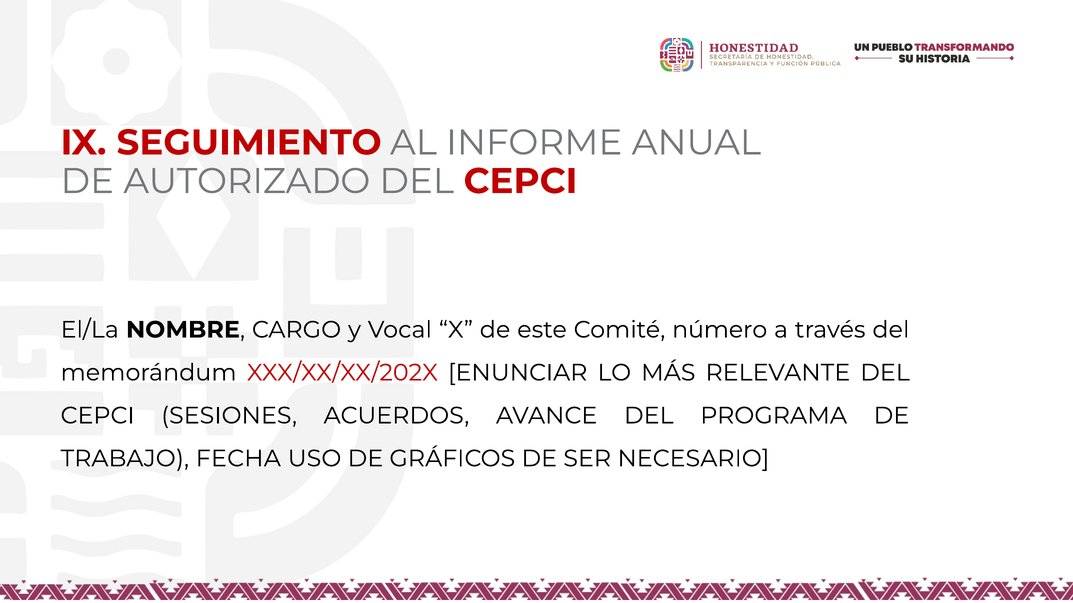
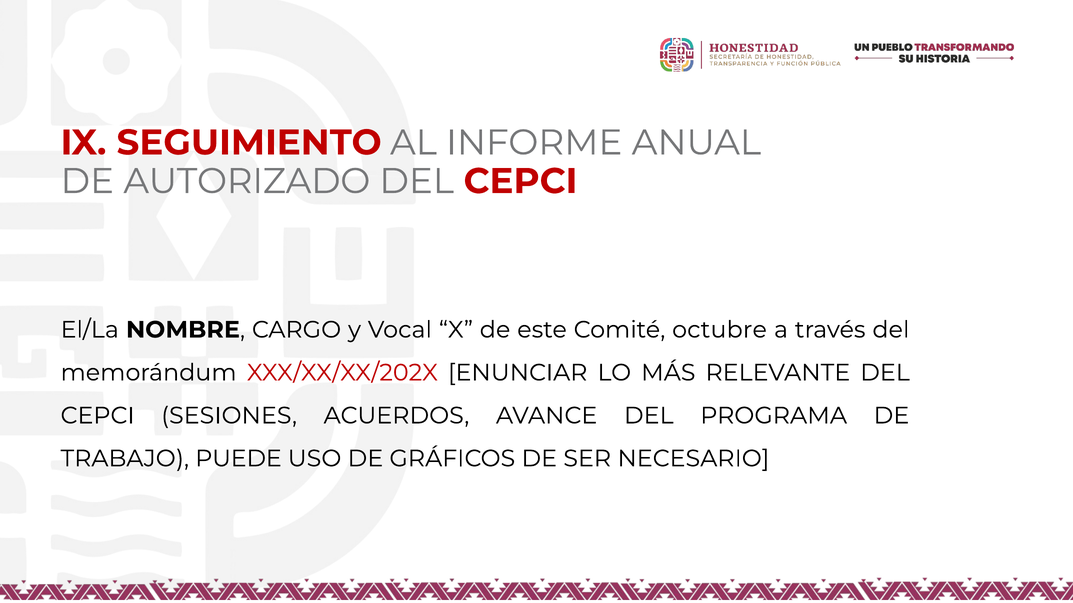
número: número -> octubre (719, 330)
FECHA: FECHA -> PUEDE (239, 459)
